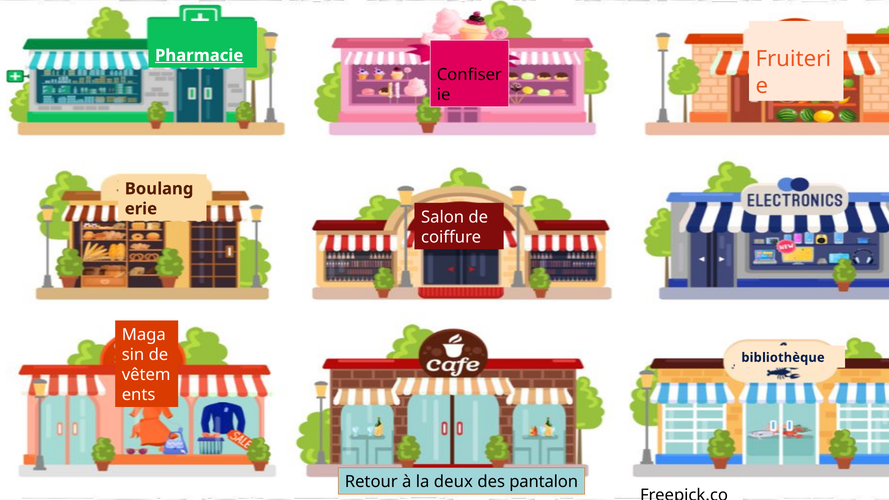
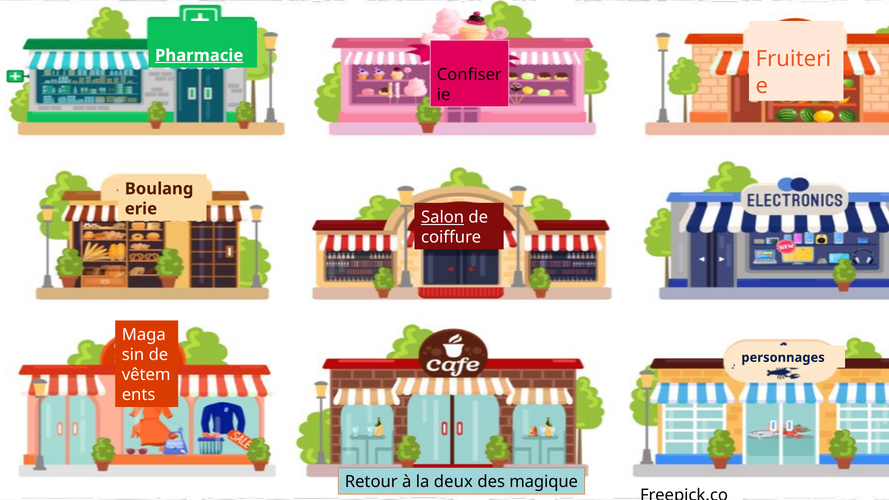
Salon underline: none -> present (443, 217)
bibliothèque: bibliothèque -> personnages (783, 358)
pantalon: pantalon -> magique (544, 482)
